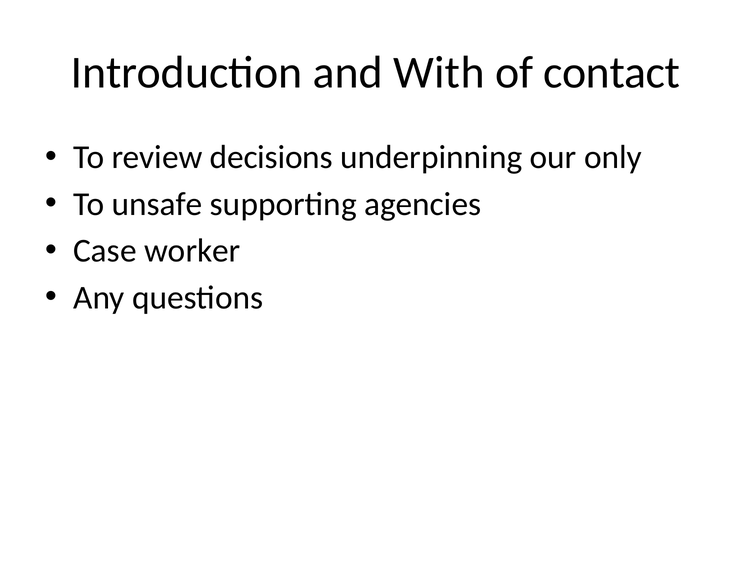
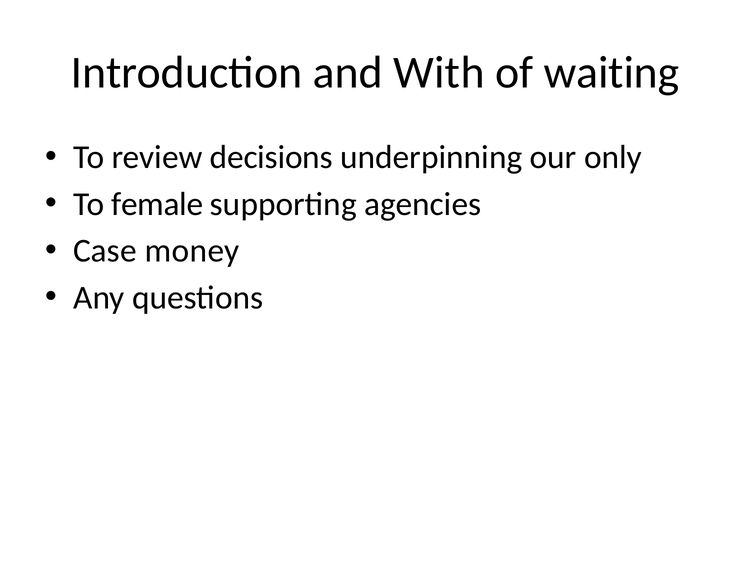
contact: contact -> waiting (612, 73)
unsafe: unsafe -> female (157, 204)
worker: worker -> money (192, 251)
